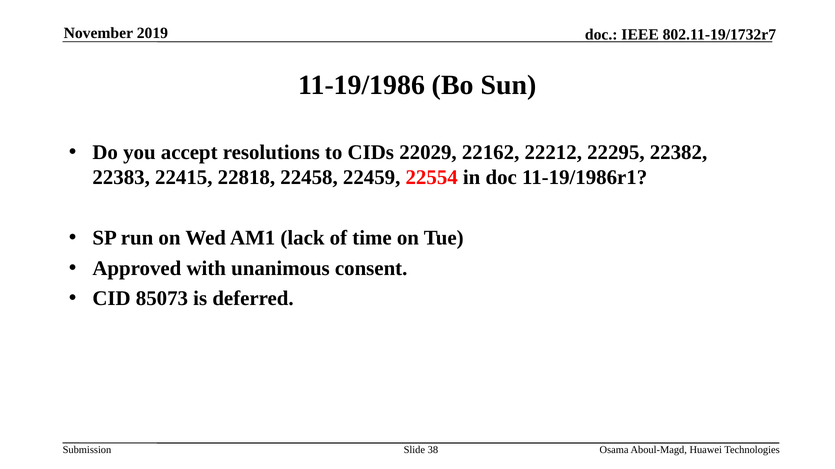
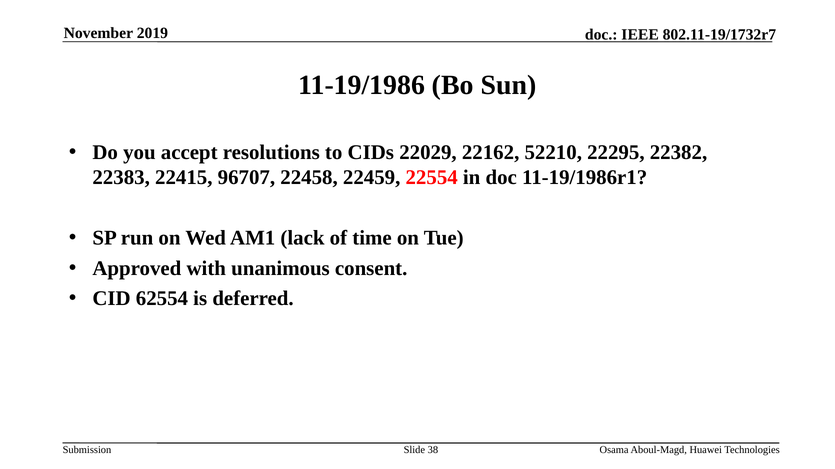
22212: 22212 -> 52210 (553, 153)
22818: 22818 -> 96707 (246, 178)
85073: 85073 -> 62554 (162, 299)
